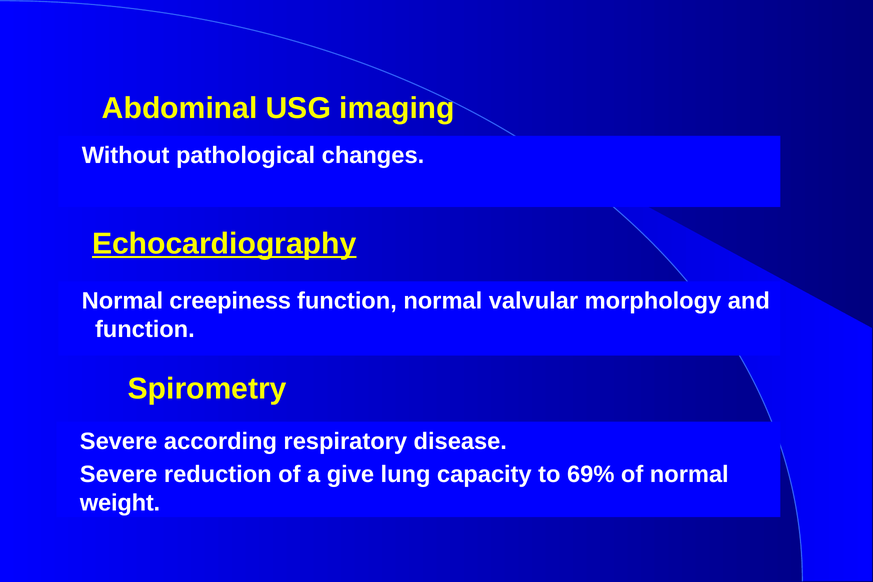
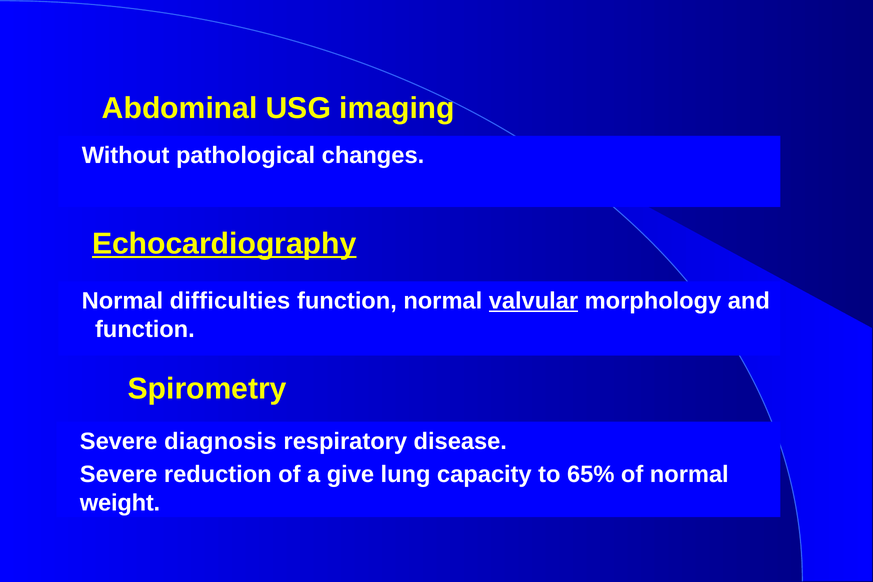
creepiness: creepiness -> difficulties (230, 301)
valvular underline: none -> present (533, 301)
according: according -> diagnosis (220, 441)
69%: 69% -> 65% (591, 475)
